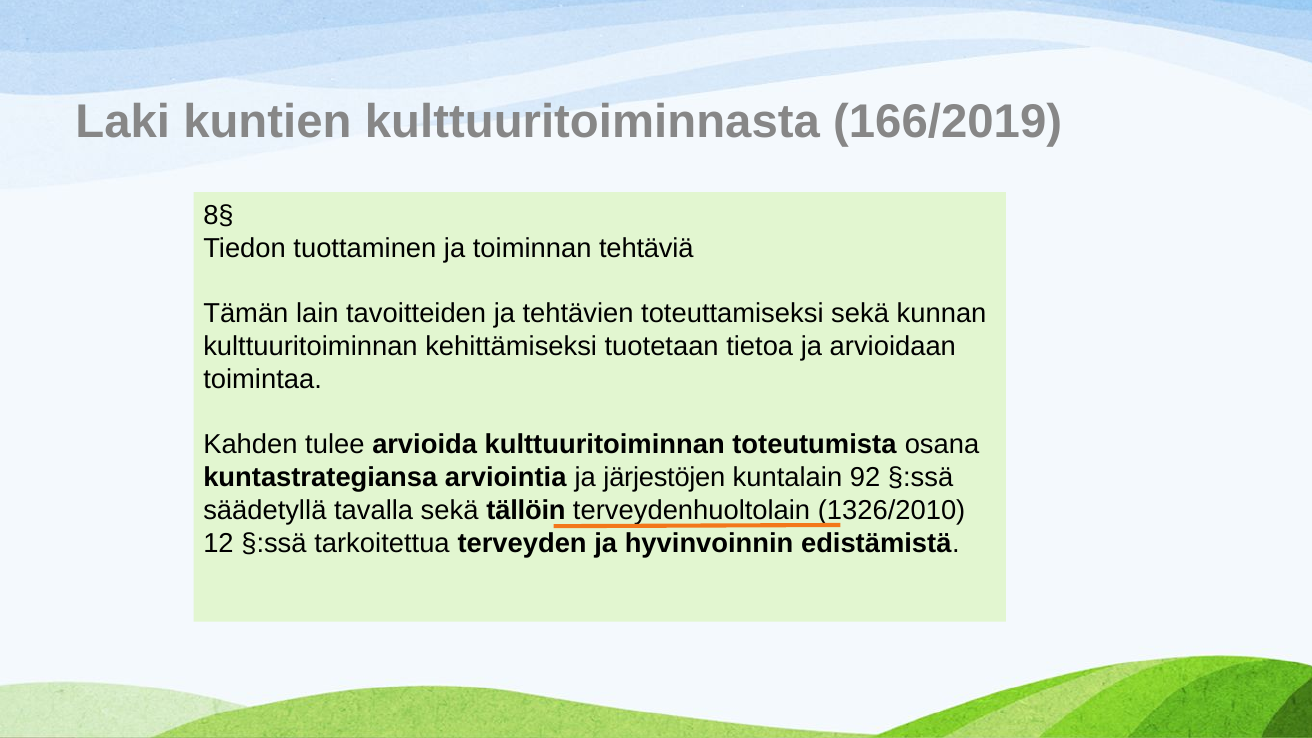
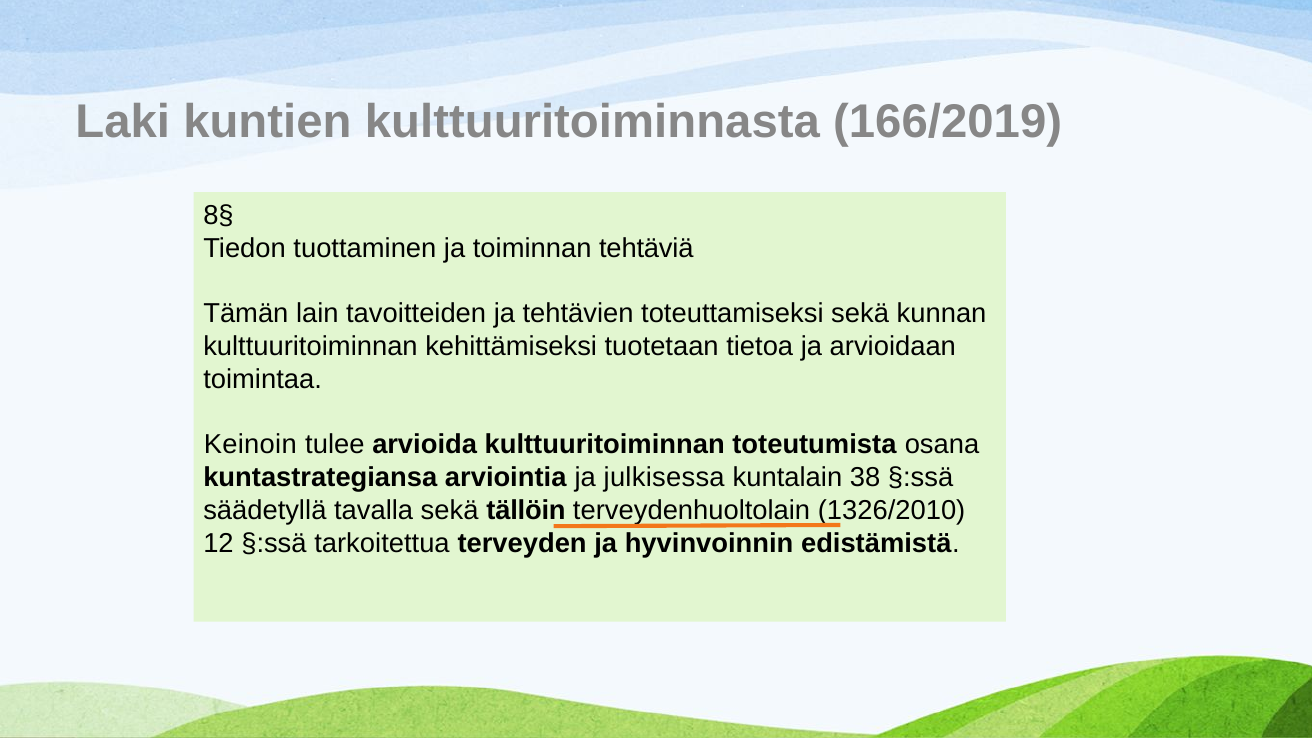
Kahden: Kahden -> Keinoin (250, 445)
järjestöjen: järjestöjen -> julkisessa (664, 478)
92: 92 -> 38 (865, 478)
